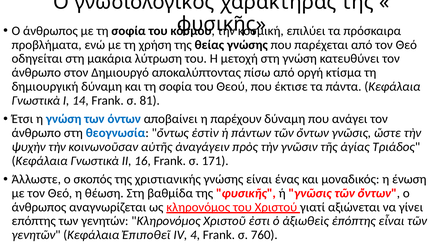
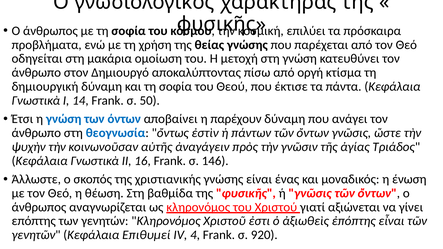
λύτρωση: λύτρωση -> ομοίωση (158, 59)
81: 81 -> 50 (150, 101)
171: 171 -> 146 (215, 161)
Ἐπιποθεῖ: Ἐπιποθεῖ -> Επιθυμεί (146, 235)
760: 760 -> 920 (264, 235)
